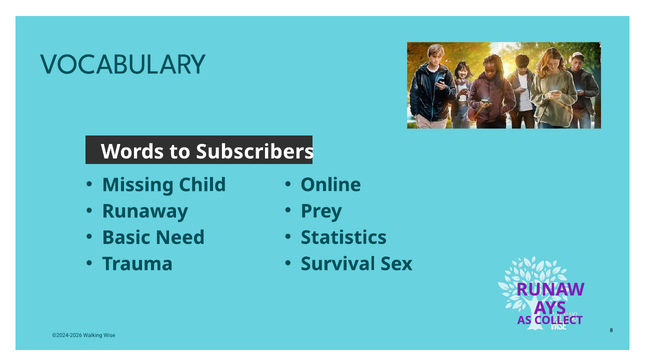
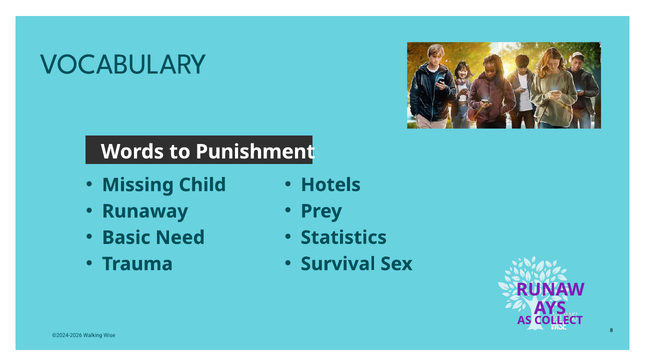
Subscribers: Subscribers -> Punishment (255, 152)
Online: Online -> Hotels (331, 185)
